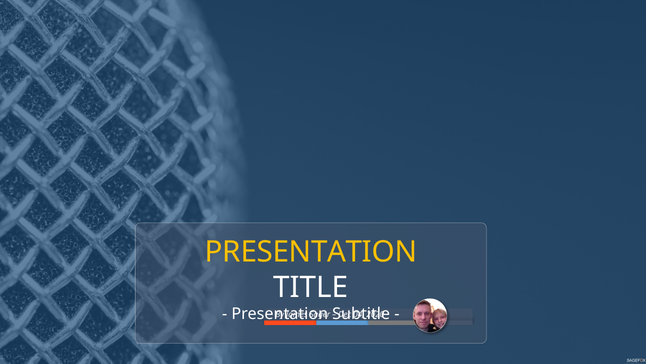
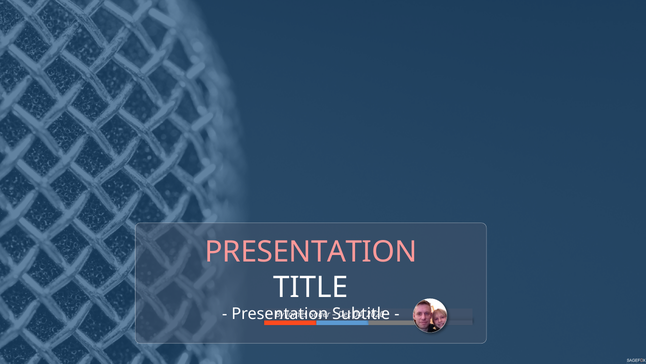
PRESENTATION colour: yellow -> pink (311, 251)
